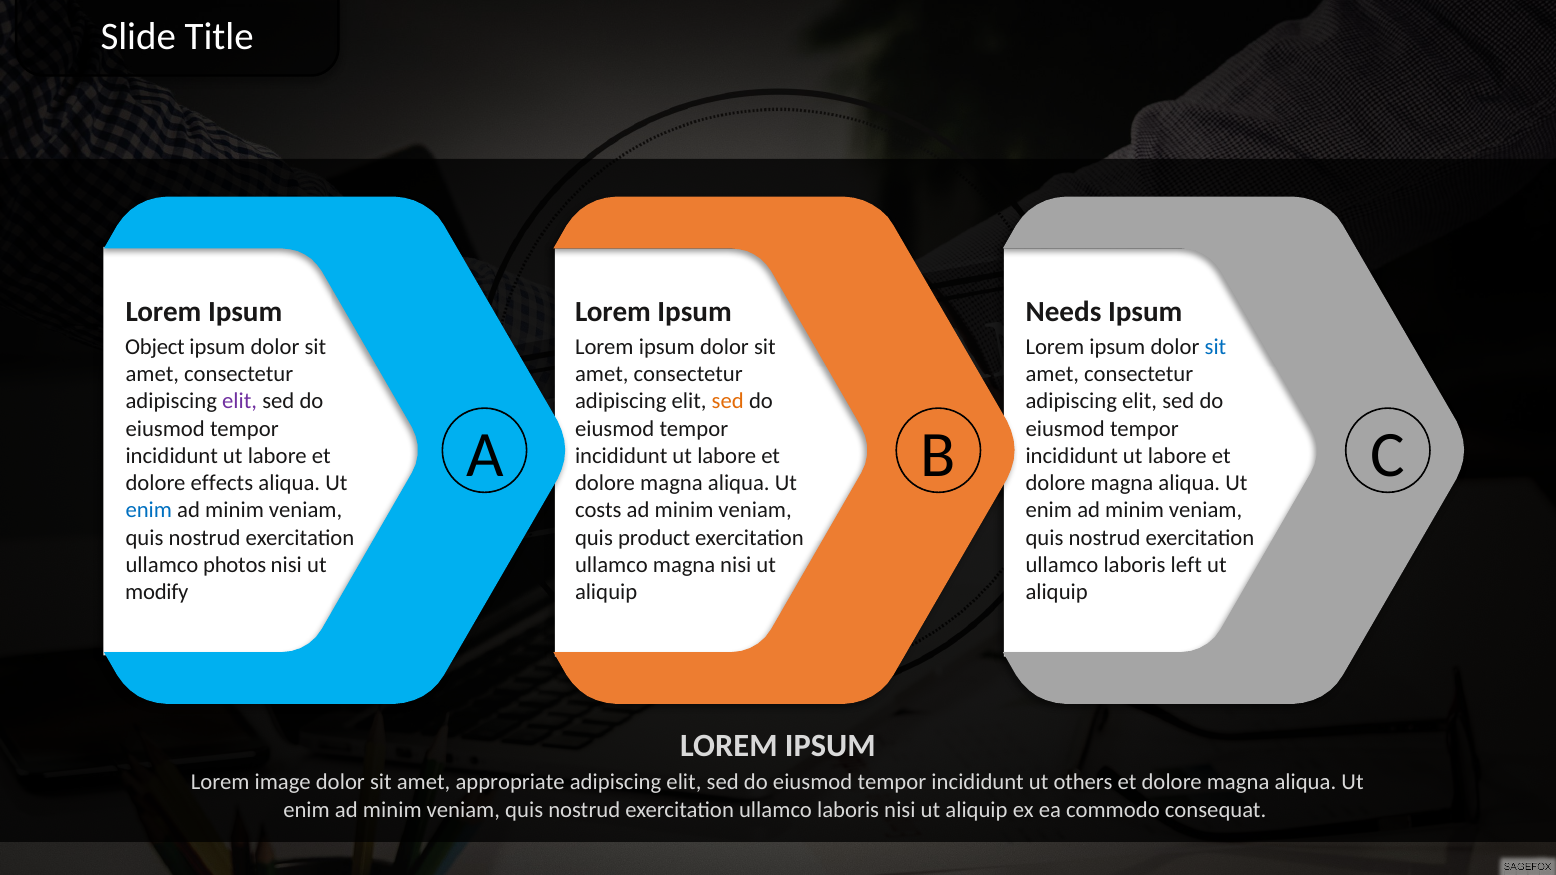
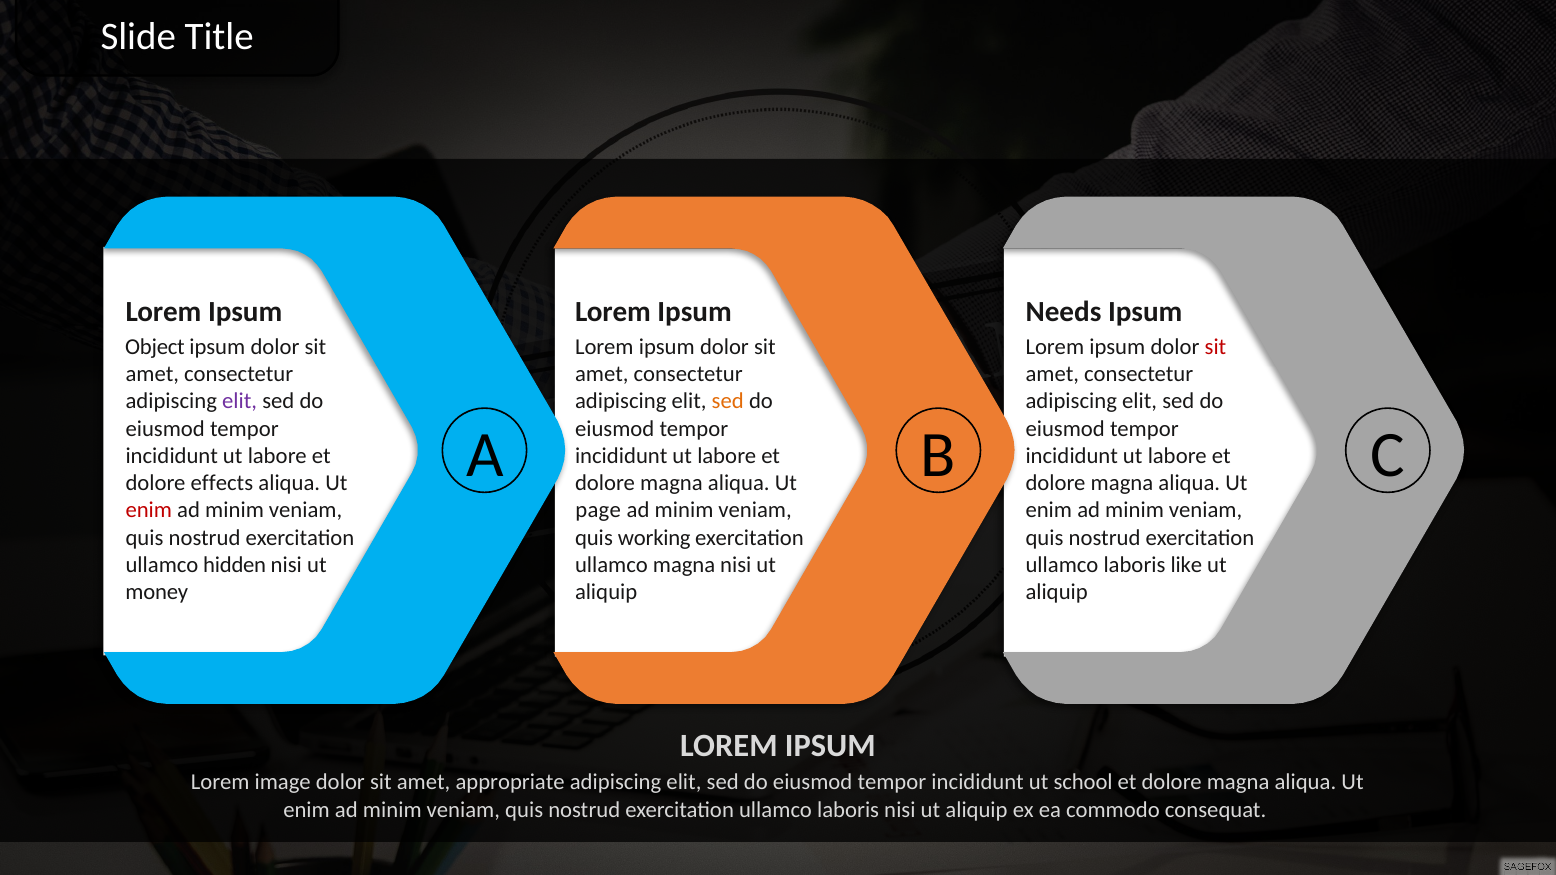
sit colour: blue -> red (1216, 347)
enim colour: blue -> red (149, 511)
costs: costs -> page (598, 511)
product: product -> working (654, 538)
photos: photos -> hidden (235, 565)
left: left -> like (1186, 565)
modify: modify -> money (157, 592)
others: others -> school (1083, 783)
